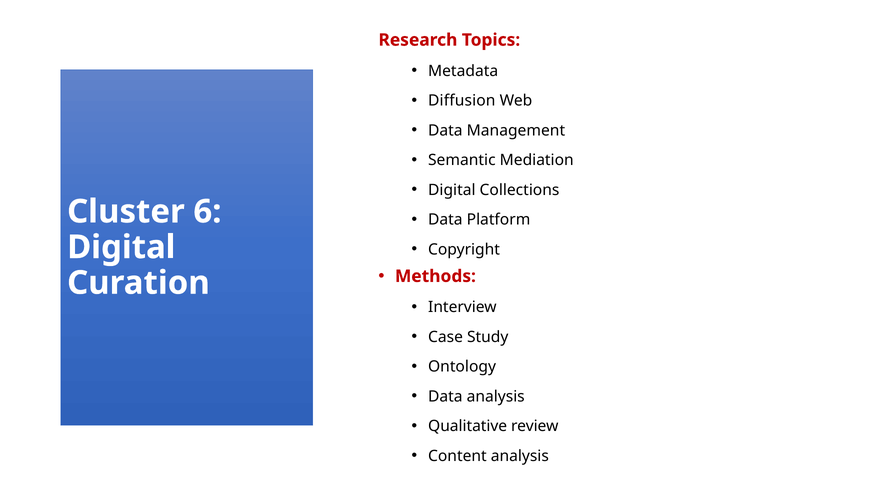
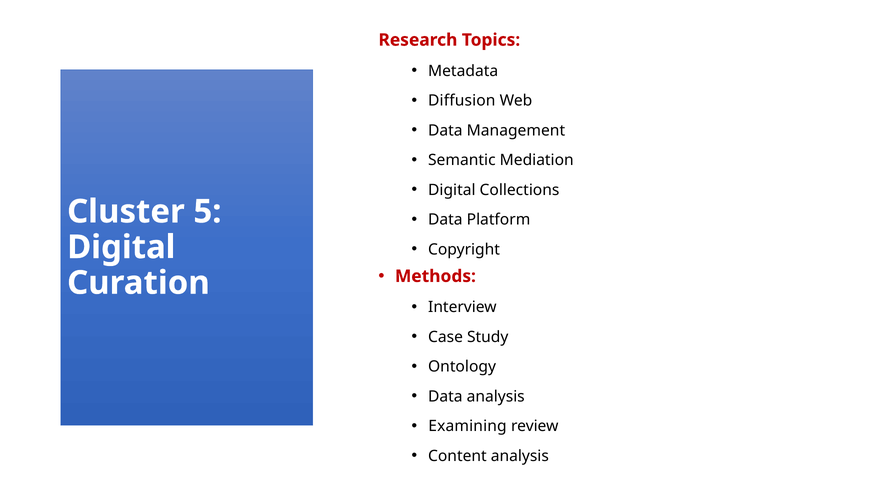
6: 6 -> 5 (207, 212)
Qualitative: Qualitative -> Examining (468, 426)
